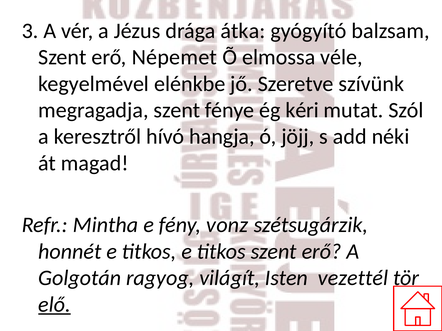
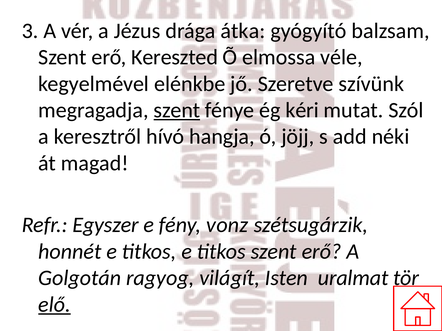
Népemet: Népemet -> Kereszted (175, 57)
szent underline: none -> present (177, 110)
Mintha: Mintha -> Egyszer (106, 225)
vezettél: vezettél -> uralmat (353, 278)
